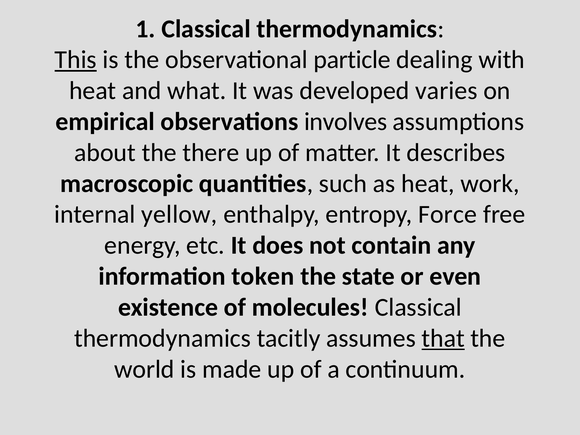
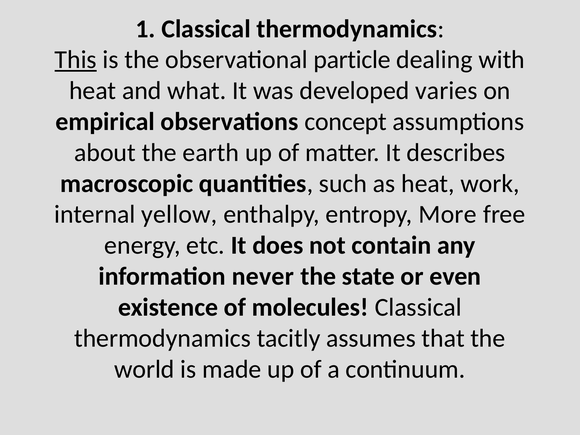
involves: involves -> concept (346, 122)
there: there -> earth (211, 153)
Force: Force -> More (448, 214)
token: token -> never (263, 276)
that underline: present -> none (443, 338)
